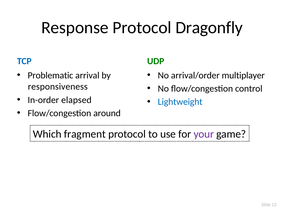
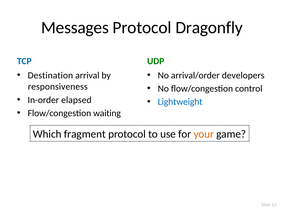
Response: Response -> Messages (75, 27)
Problematic: Problematic -> Destination (50, 75)
multiplayer: multiplayer -> developers (243, 75)
around: around -> waiting (107, 113)
your colour: purple -> orange (204, 134)
